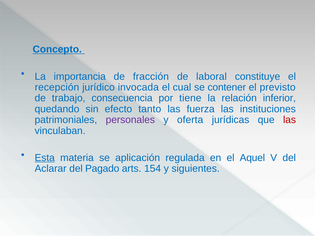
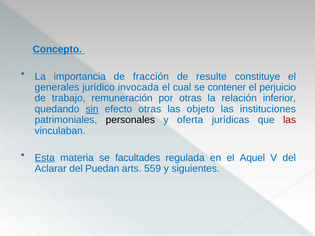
laboral: laboral -> resulte (212, 77)
recepción: recepción -> generales (57, 87)
previsto: previsto -> perjuicio (278, 87)
consecuencia: consecuencia -> remuneración (122, 98)
por tiene: tiene -> otras (190, 98)
sin underline: none -> present (92, 109)
efecto tanto: tanto -> otras (150, 109)
fuerza: fuerza -> objeto (201, 109)
personales colour: purple -> black (130, 120)
aplicación: aplicación -> facultades (138, 158)
Pagado: Pagado -> Puedan (102, 169)
154: 154 -> 559 (153, 169)
